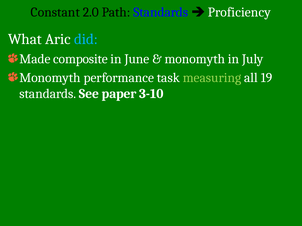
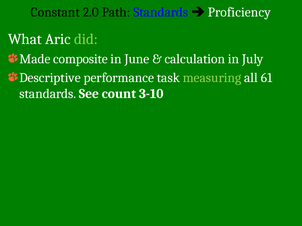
did colour: light blue -> light green (86, 39)
monomyth: monomyth -> calculation (195, 59)
Monomyth: Monomyth -> Descriptive (50, 78)
19: 19 -> 61 (267, 78)
paper: paper -> count (119, 94)
